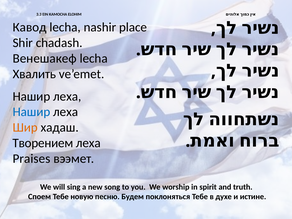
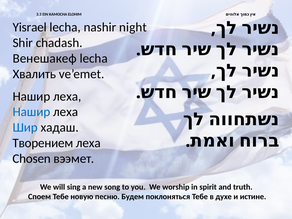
Кавод: Кавод -> Yisrael (30, 27)
place: place -> night (133, 27)
Шир colour: orange -> blue (25, 127)
Praises: Praises -> Chosen (32, 159)
